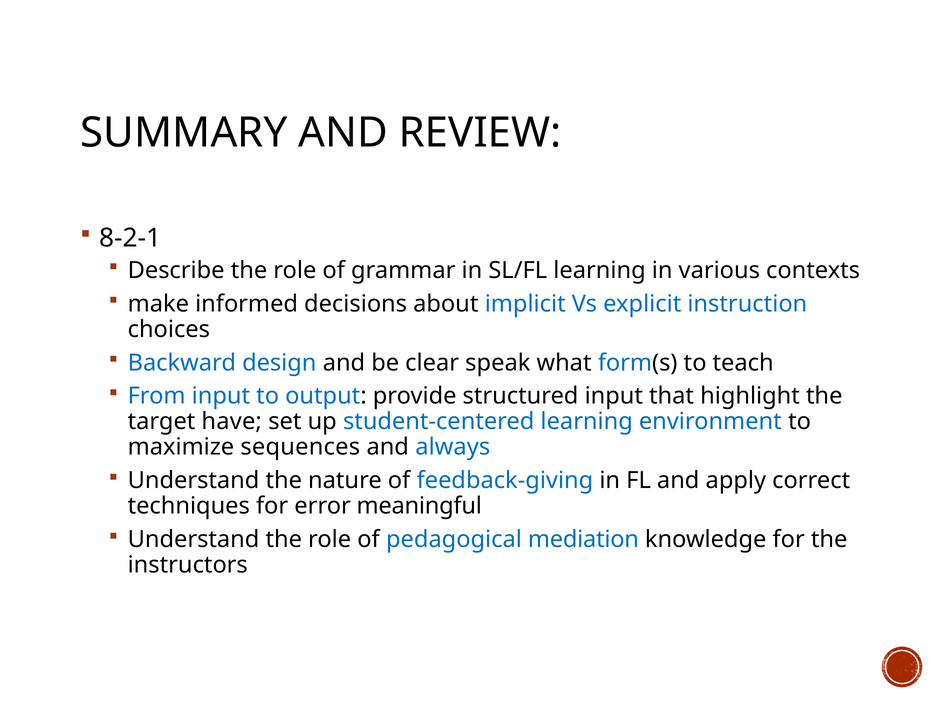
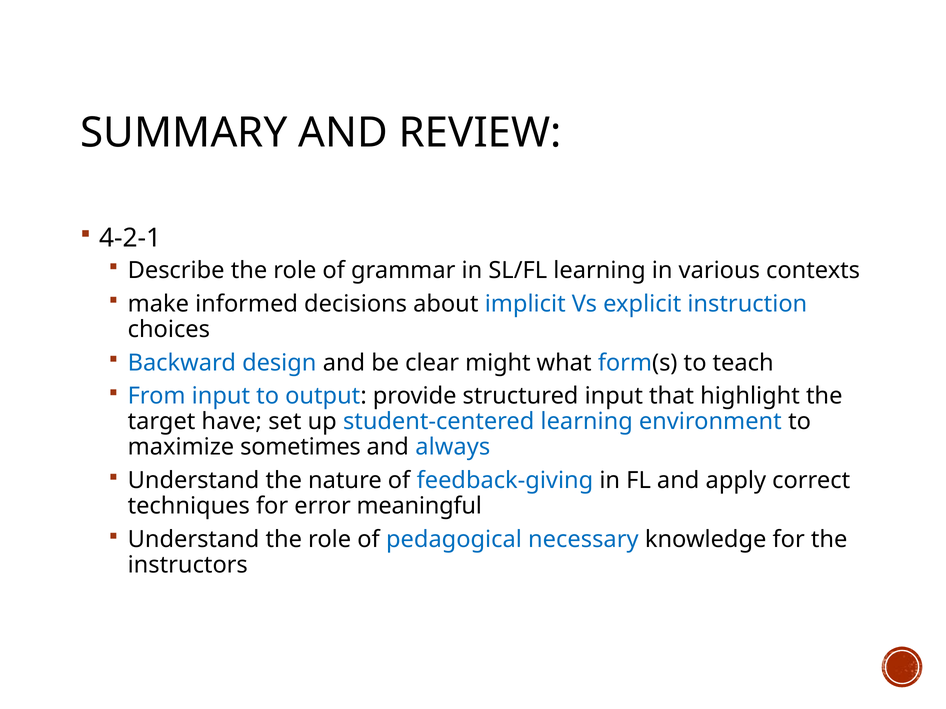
8-2-1: 8-2-1 -> 4-2-1 (130, 238)
speak: speak -> might (498, 363)
sequences: sequences -> sometimes (301, 448)
mediation: mediation -> necessary (583, 540)
